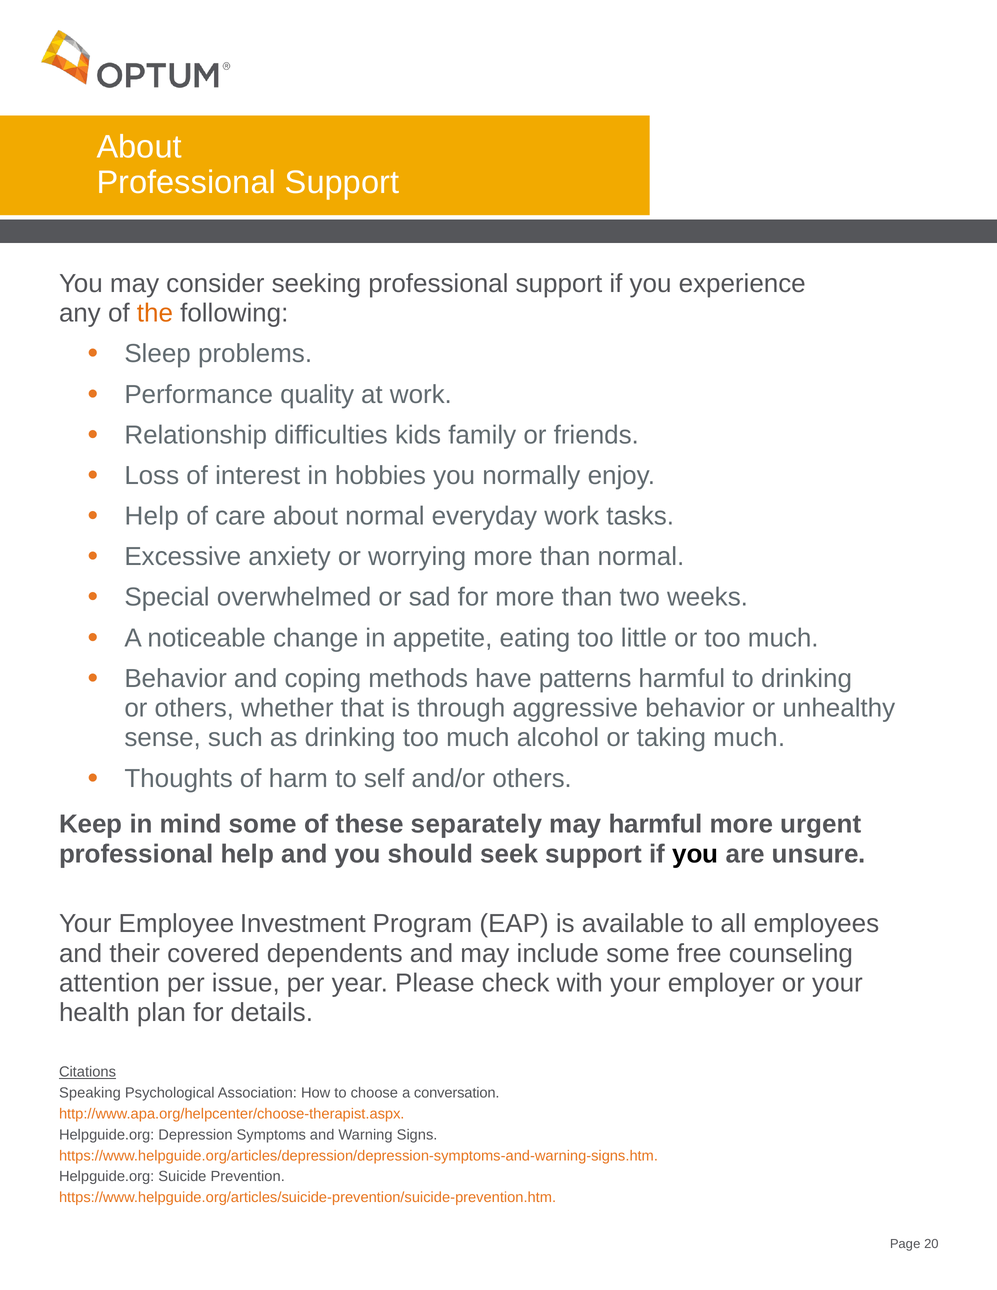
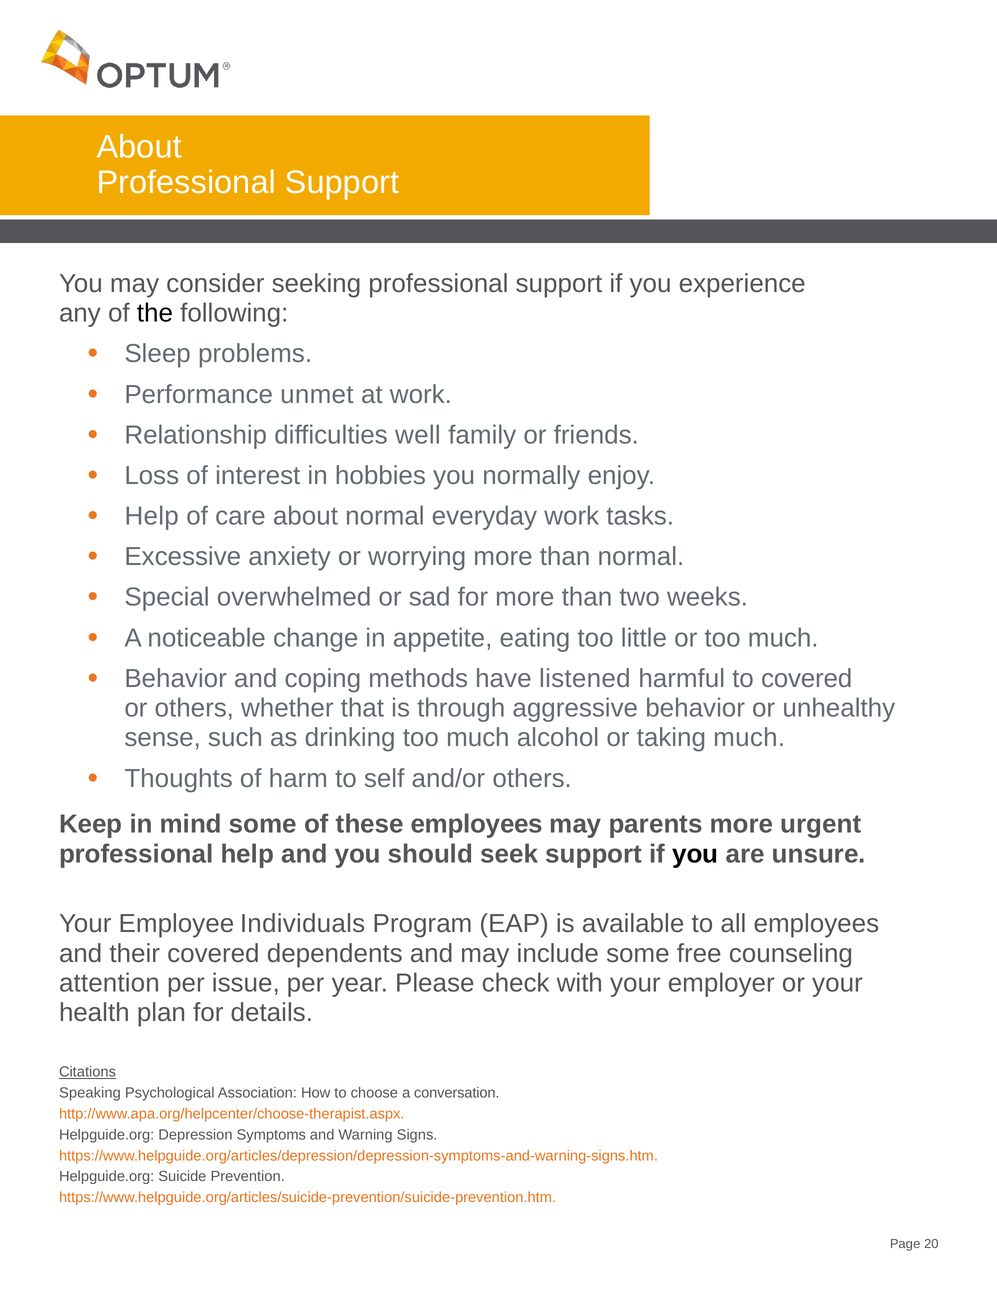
the colour: orange -> black (155, 313)
quality: quality -> unmet (317, 394)
kids: kids -> well (418, 435)
patterns: patterns -> listened (585, 679)
to drinking: drinking -> covered (807, 679)
these separately: separately -> employees (477, 824)
may harmful: harmful -> parents (656, 824)
Investment: Investment -> Individuals (303, 924)
